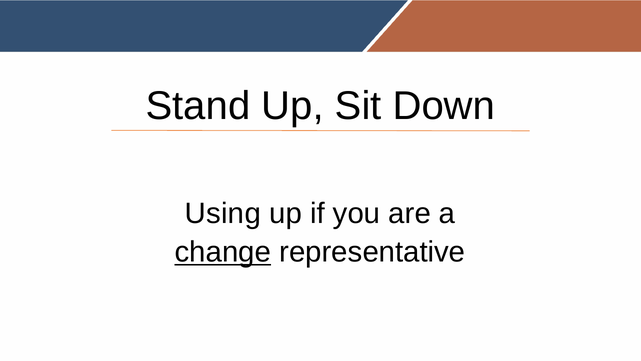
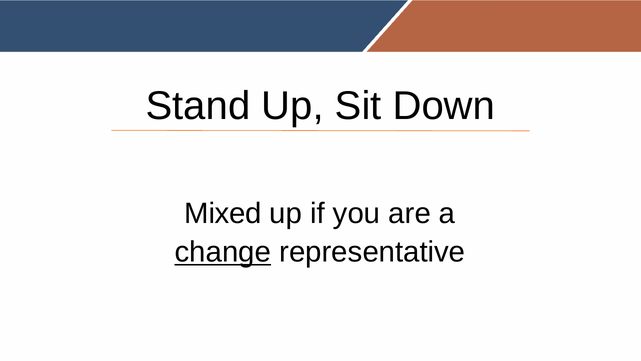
Using: Using -> Mixed (223, 213)
